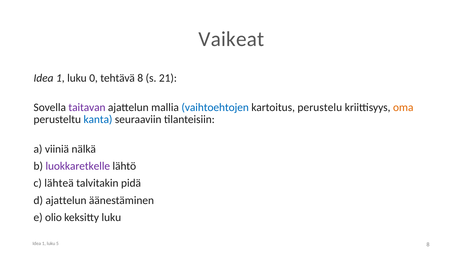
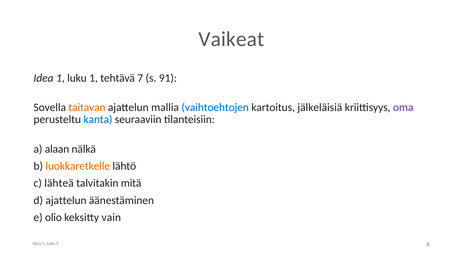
luku 0: 0 -> 1 (94, 78)
tehtävä 8: 8 -> 7 (140, 78)
21: 21 -> 91 (168, 78)
taitavan colour: purple -> orange (87, 107)
perustelu: perustelu -> jälkeläisiä (320, 107)
oma colour: orange -> purple (403, 107)
viiniä: viiniä -> alaan (57, 149)
luokkaretkelle colour: purple -> orange (78, 166)
pidä: pidä -> mitä (131, 183)
keksitty luku: luku -> vain (111, 217)
